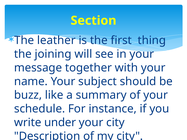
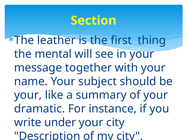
joining: joining -> mental (53, 54)
buzz: buzz -> your (28, 95)
schedule: schedule -> dramatic (40, 109)
